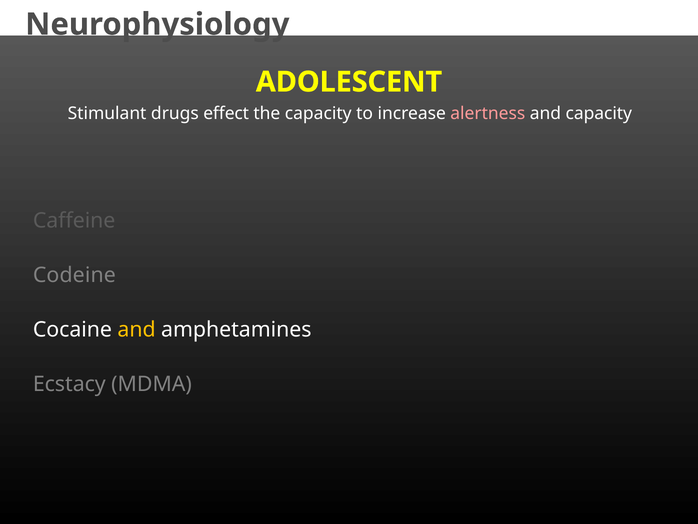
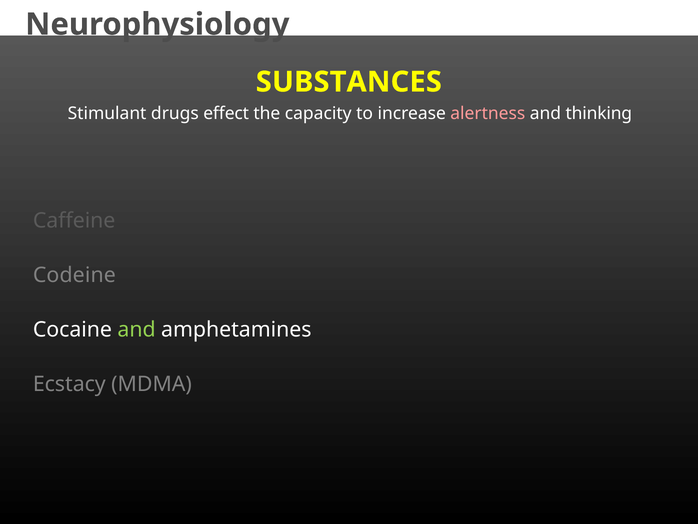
ADOLESCENT: ADOLESCENT -> SUBSTANCES (349, 82)
and capacity: capacity -> thinking (599, 114)
and colour: yellow -> light green (137, 330)
